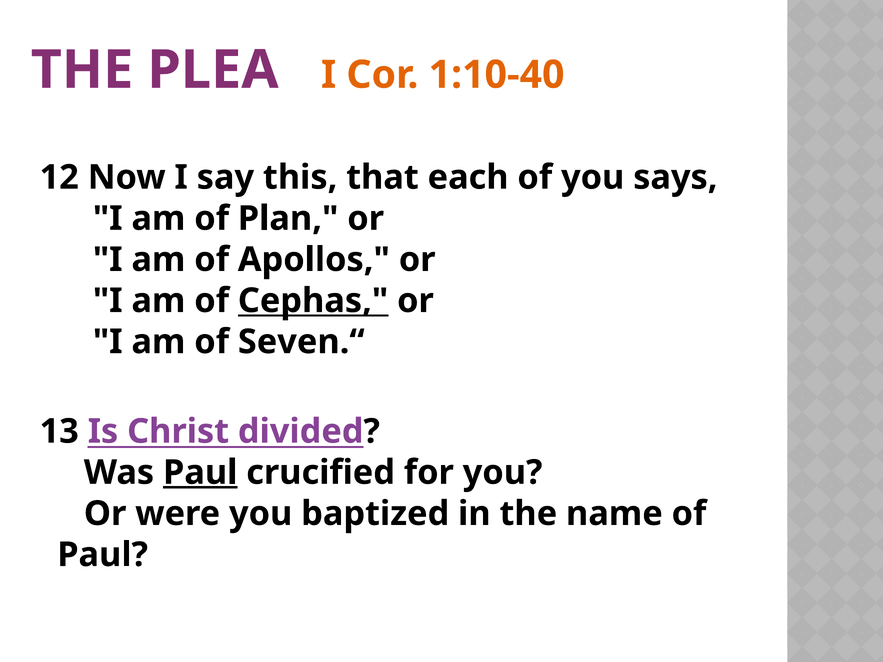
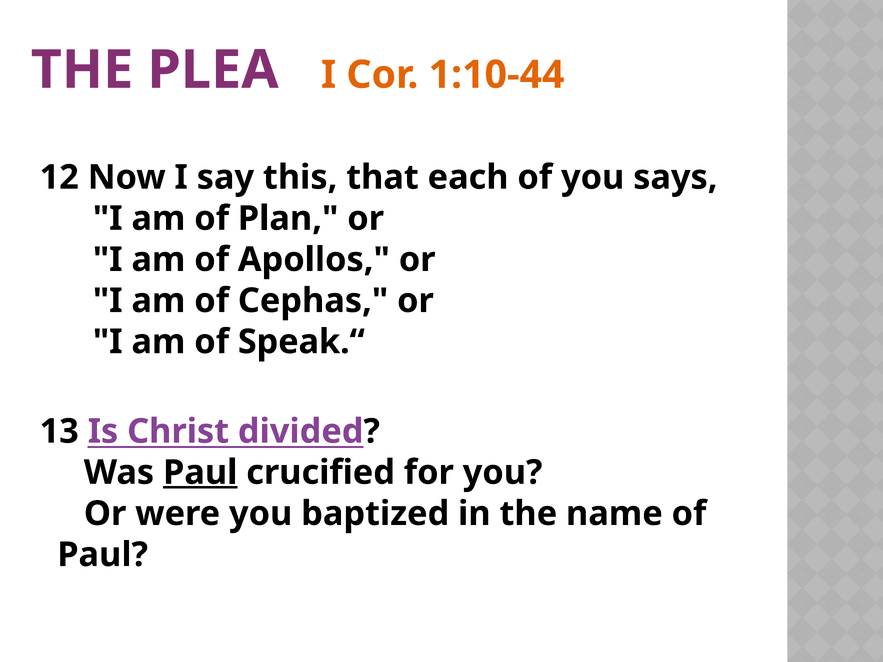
1:10-40: 1:10-40 -> 1:10-44 (497, 75)
Cephas underline: present -> none (313, 301)
Seven.“: Seven.“ -> Speak.“ (301, 342)
